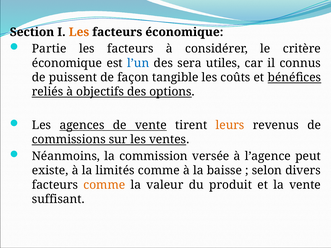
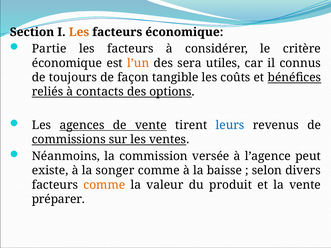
l’un colour: blue -> orange (138, 63)
puissent: puissent -> toujours (73, 78)
objectifs: objectifs -> contacts (100, 92)
leurs colour: orange -> blue (230, 125)
limités: limités -> songer (115, 171)
suffisant: suffisant -> préparer (58, 199)
